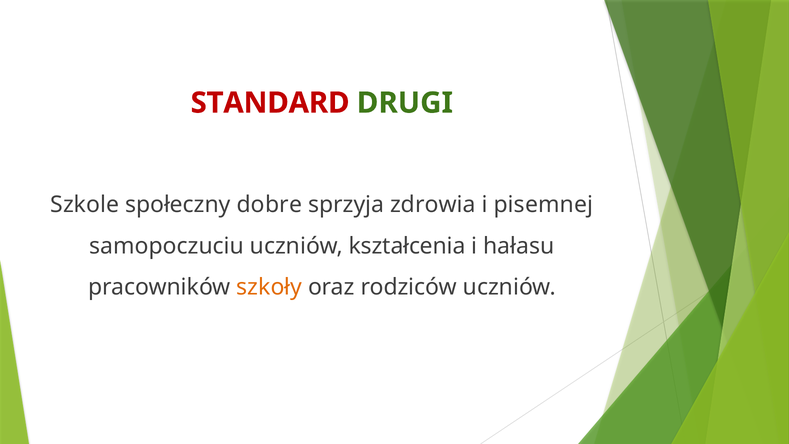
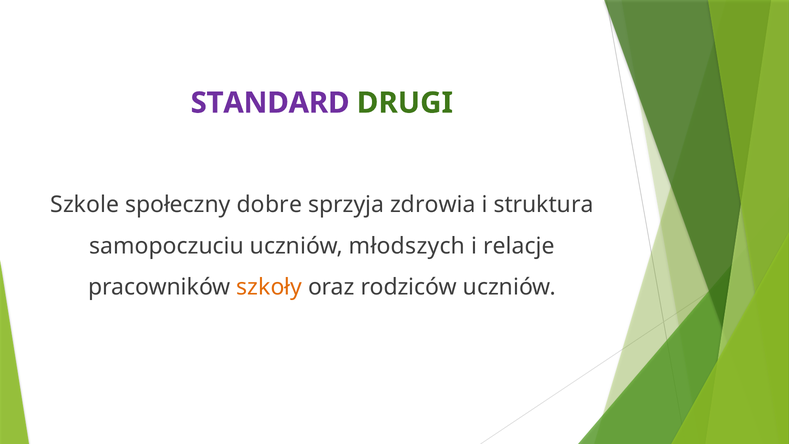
STANDARD colour: red -> purple (270, 103)
pisemnej: pisemnej -> struktura (543, 205)
kształcenia: kształcenia -> młodszych (407, 246)
hałasu: hałasu -> relacje (519, 246)
